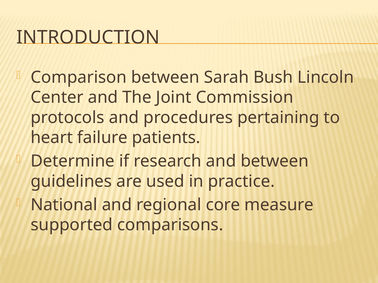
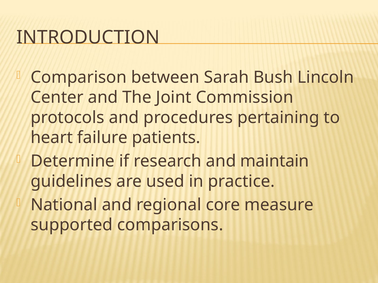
and between: between -> maintain (275, 161)
